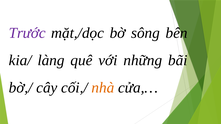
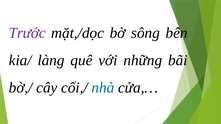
nhà colour: orange -> blue (103, 88)
